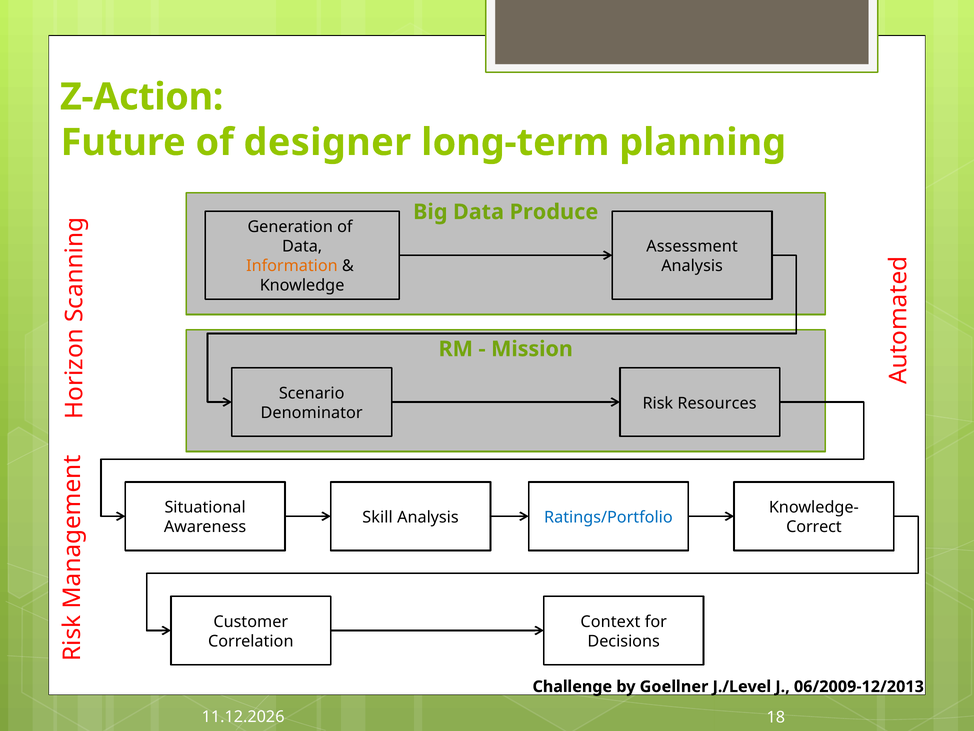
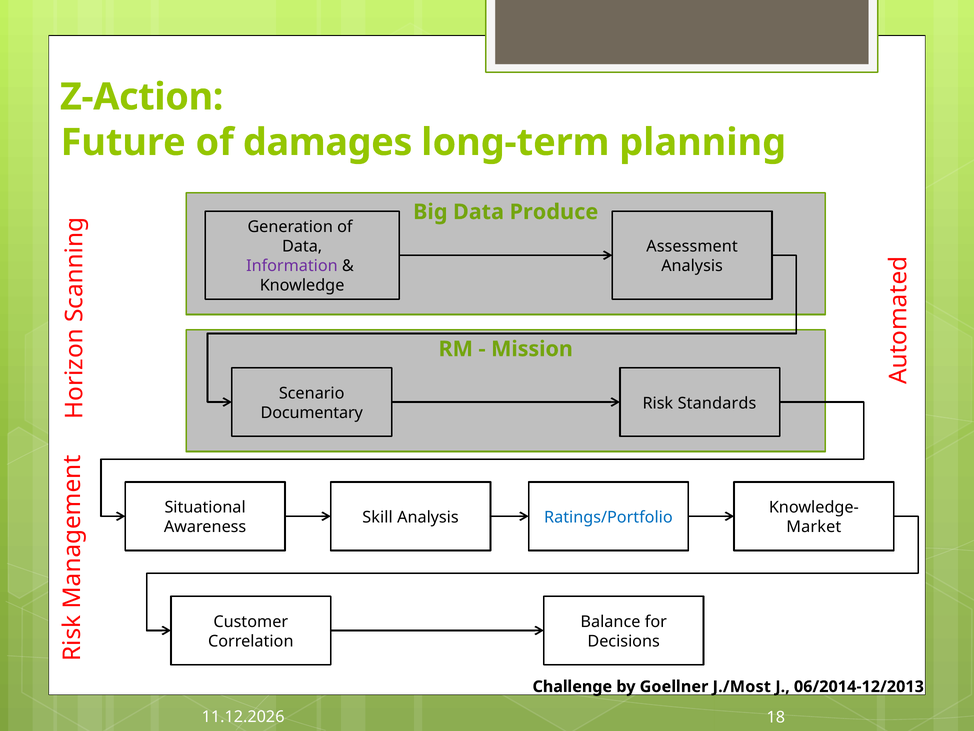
designer: designer -> damages (328, 142)
Information colour: orange -> purple (292, 266)
Resources: Resources -> Standards (717, 403)
Denominator: Denominator -> Documentary (312, 413)
Correct: Correct -> Market (814, 527)
Context: Context -> Balance (610, 621)
J./Level: J./Level -> J./Most (742, 686)
06/2009-12/2013: 06/2009-12/2013 -> 06/2014-12/2013 (859, 686)
